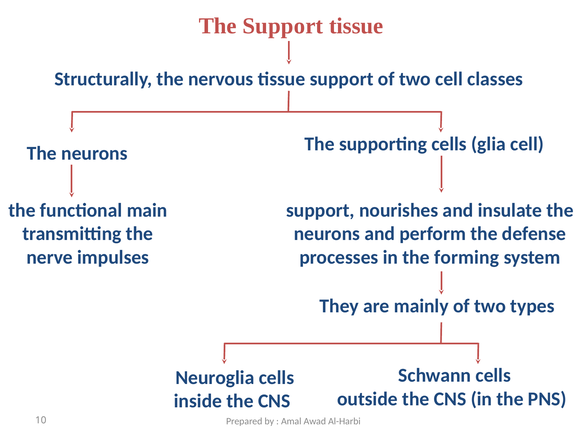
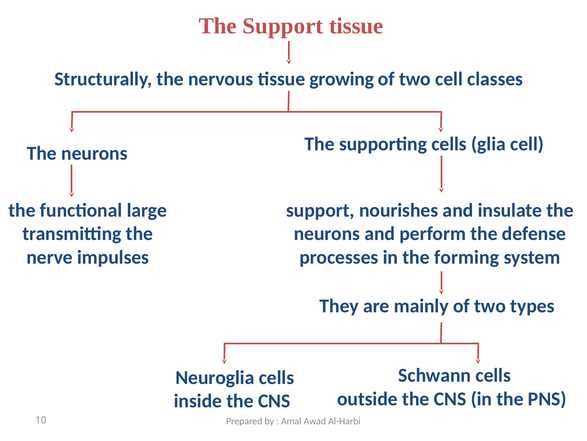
tissue support: support -> growing (342, 79)
main: main -> large (147, 210)
